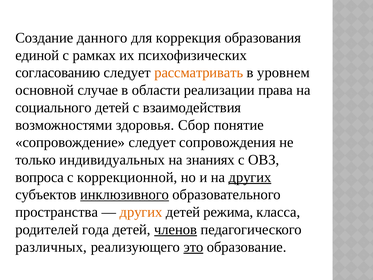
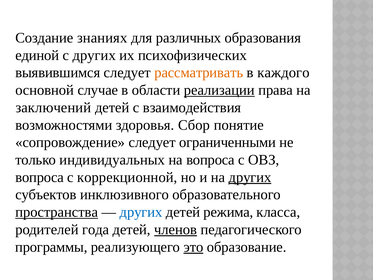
данного: данного -> знаниях (102, 38)
коррекция: коррекция -> различных (189, 38)
с рамках: рамках -> других (94, 55)
согласованию: согласованию -> выявившимся (58, 73)
уровнем: уровнем -> каждого (283, 73)
реализации underline: none -> present (219, 90)
социального: социального -> заключений (53, 107)
сопровождения: сопровождения -> ограниченными (228, 142)
на знаниях: знаниях -> вопроса (210, 160)
инклюзивного underline: present -> none (125, 195)
пространства underline: none -> present (57, 212)
других colour: orange -> blue (141, 212)
различных: различных -> программы (51, 247)
